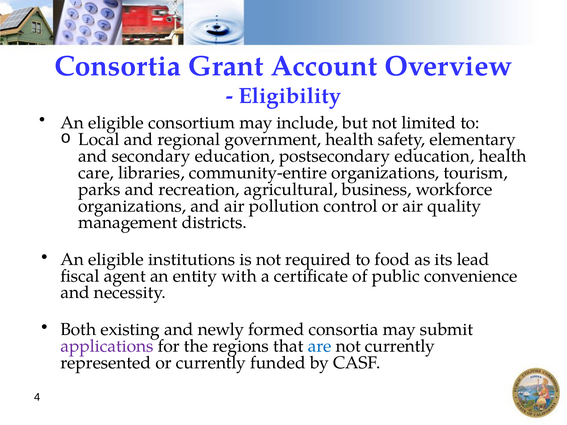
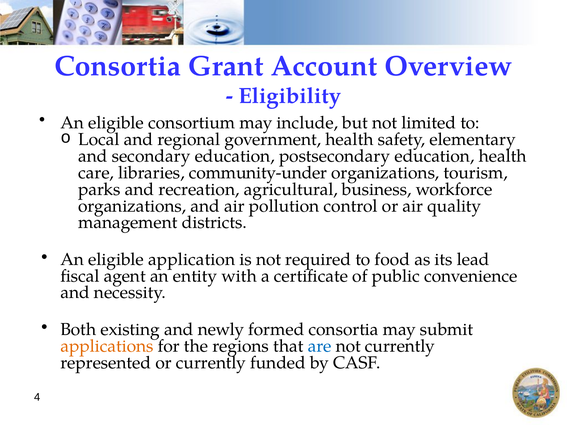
community-entire: community-entire -> community-under (258, 173)
institutions: institutions -> application (192, 260)
applications colour: purple -> orange (107, 346)
